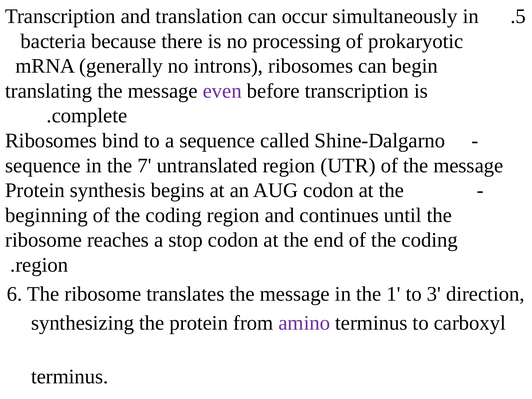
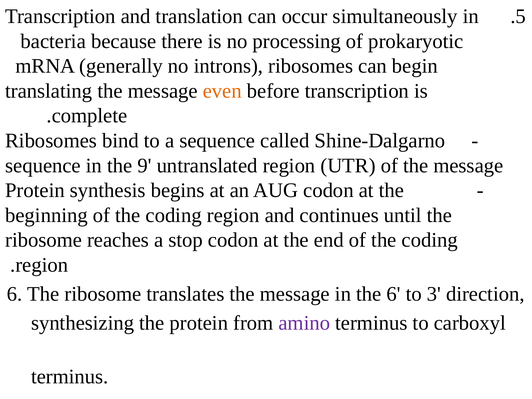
even colour: purple -> orange (222, 91)
7: 7 -> 9 (145, 166)
the 1: 1 -> 6 (394, 294)
